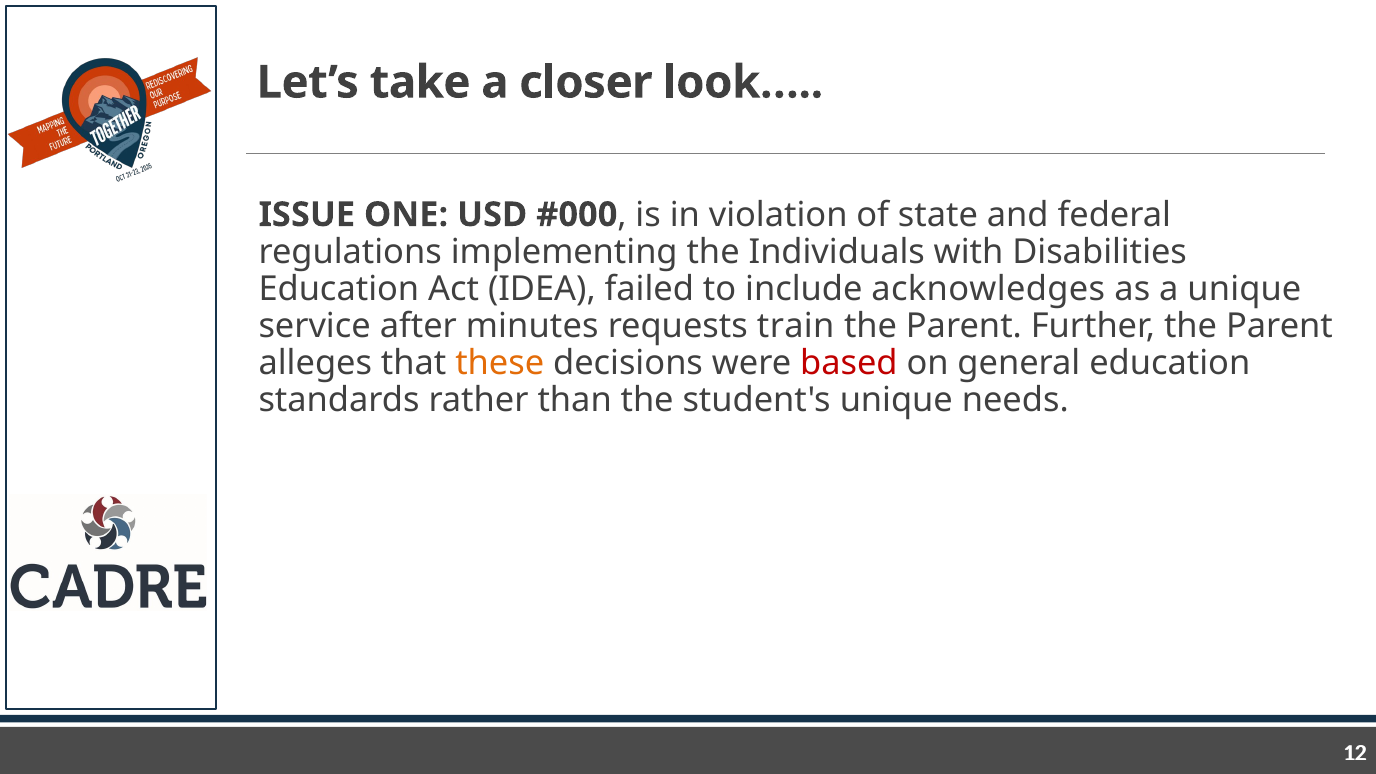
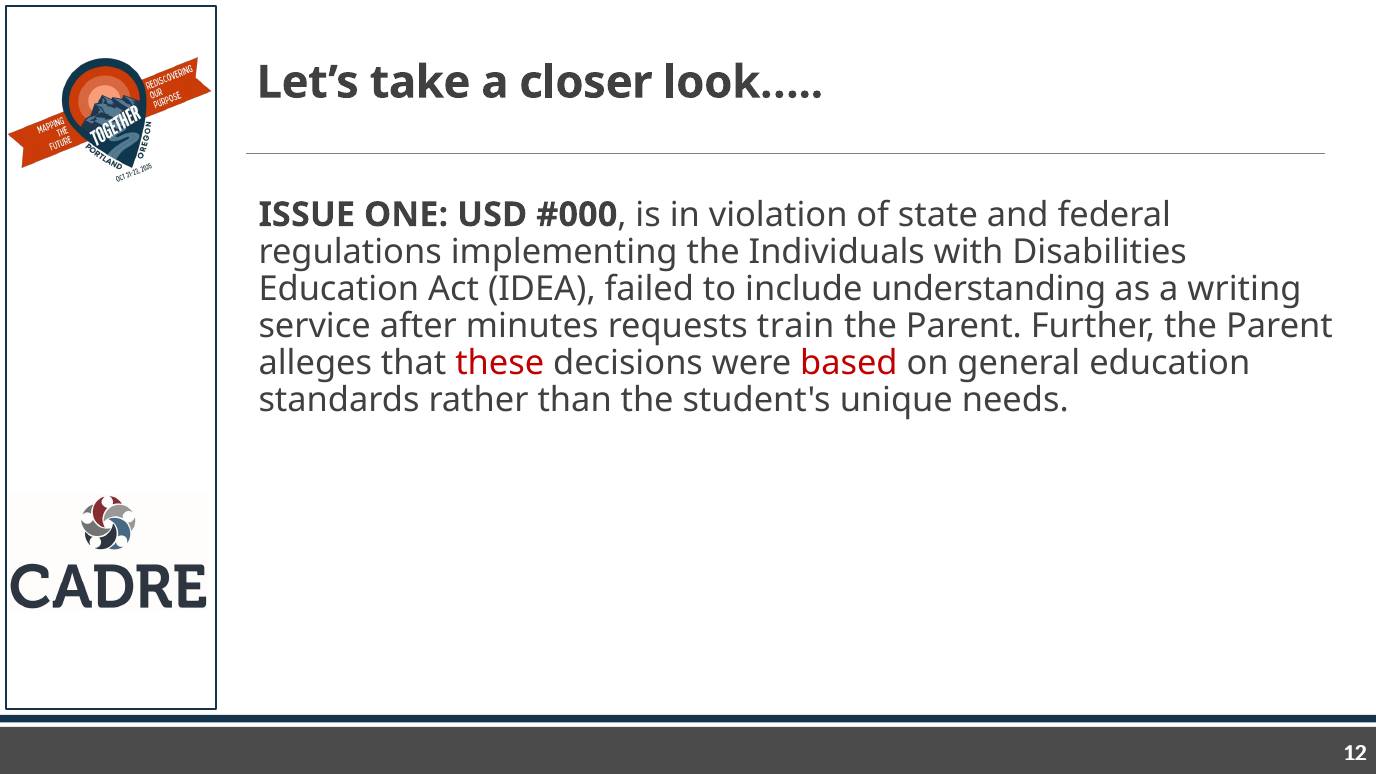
acknowledges: acknowledges -> understanding (989, 289)
a unique: unique -> writing (1244, 289)
these colour: orange -> red (500, 363)
